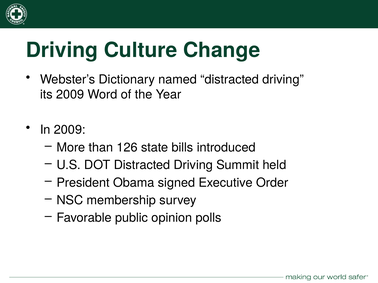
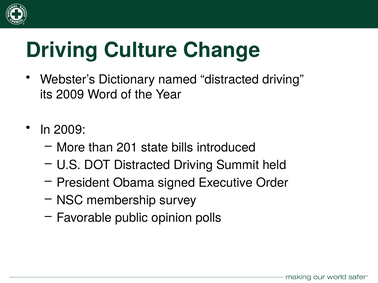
126: 126 -> 201 (127, 148)
